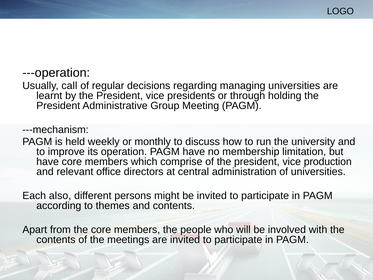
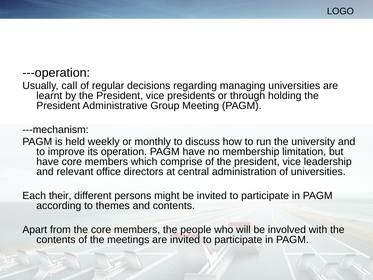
production: production -> leadership (328, 162)
also: also -> their (60, 196)
